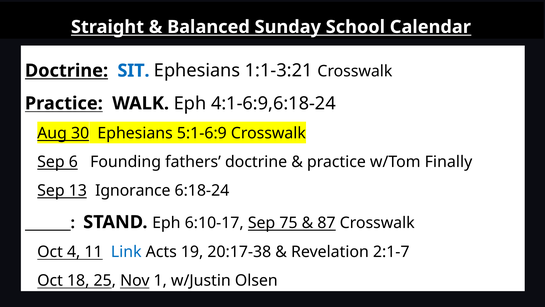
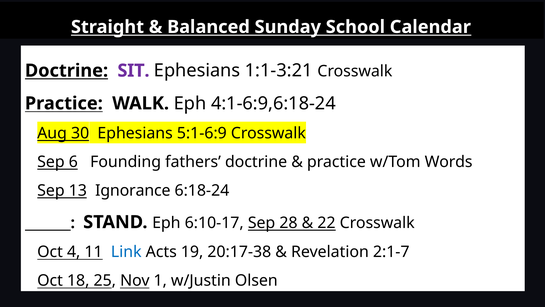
SIT colour: blue -> purple (133, 71)
Finally: Finally -> Words (449, 162)
75: 75 -> 28 (288, 223)
87: 87 -> 22 (326, 223)
